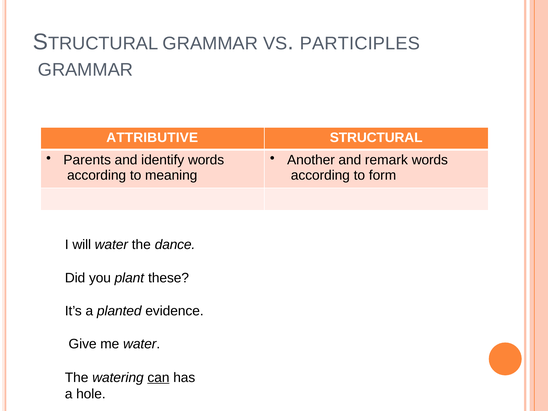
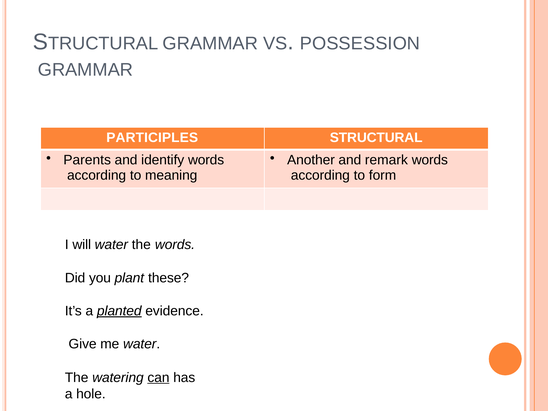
PARTICIPLES: PARTICIPLES -> POSSESSION (360, 43)
ATTRIBUTIVE: ATTRIBUTIVE -> PARTICIPLES (152, 138)
the dance: dance -> words (175, 244)
planted underline: none -> present (119, 311)
